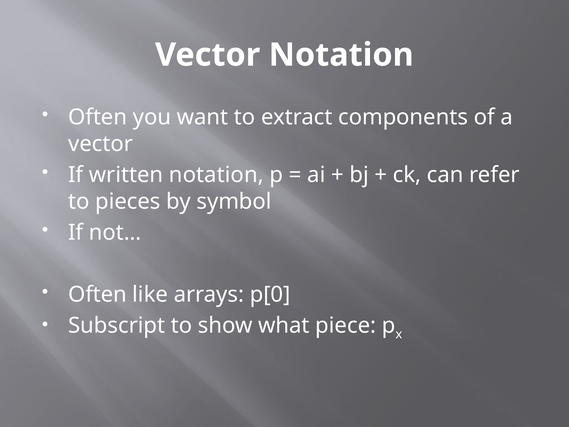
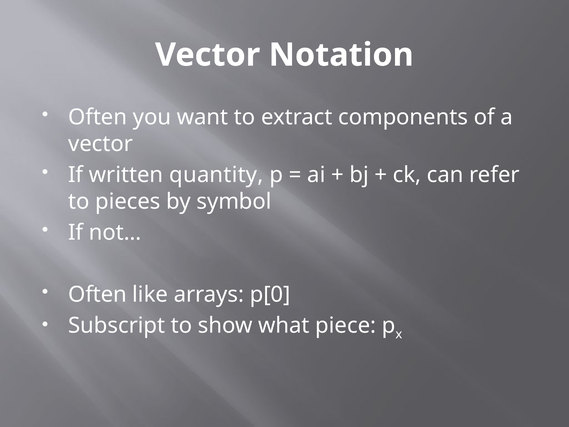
written notation: notation -> quantity (216, 175)
